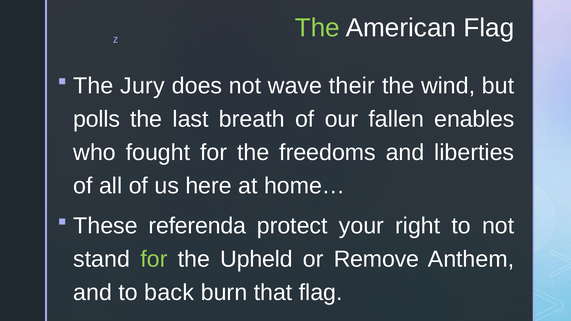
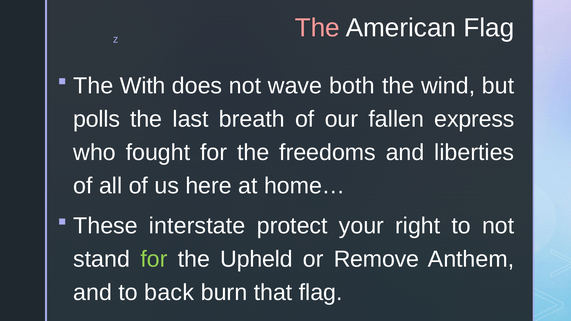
The colour: light green -> pink (317, 28)
Jury: Jury -> With (143, 86)
their: their -> both (352, 86)
enables: enables -> express (474, 119)
referenda: referenda -> interstate (197, 226)
